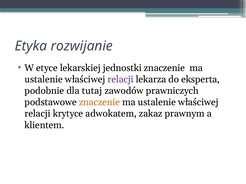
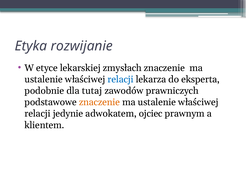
jednostki: jednostki -> zmysłach (122, 68)
relacji colour: purple -> blue (121, 80)
krytyce: krytyce -> jedynie (68, 114)
zakaz: zakaz -> ojciec (151, 114)
